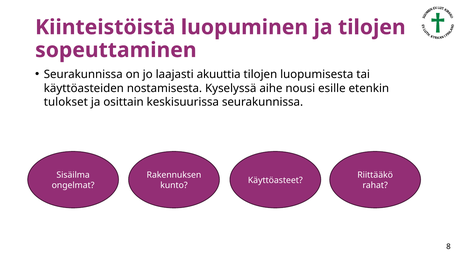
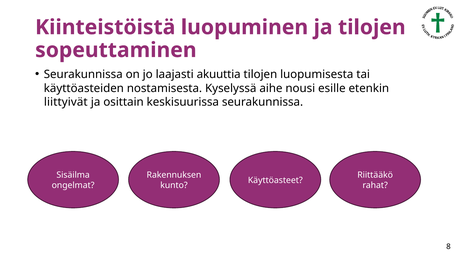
tulokset: tulokset -> liittyivät (66, 102)
